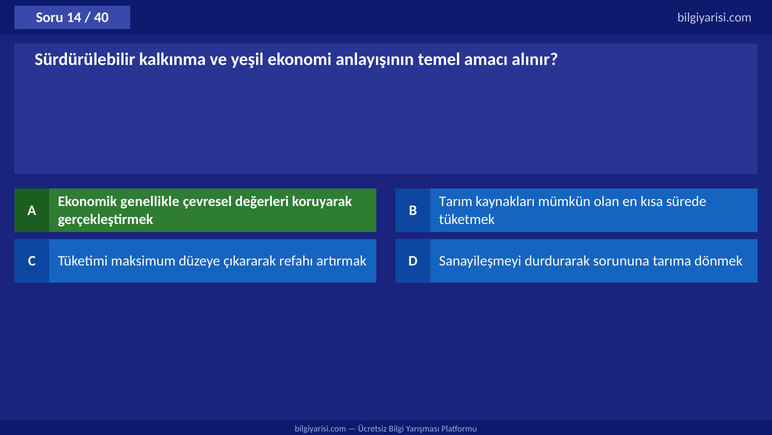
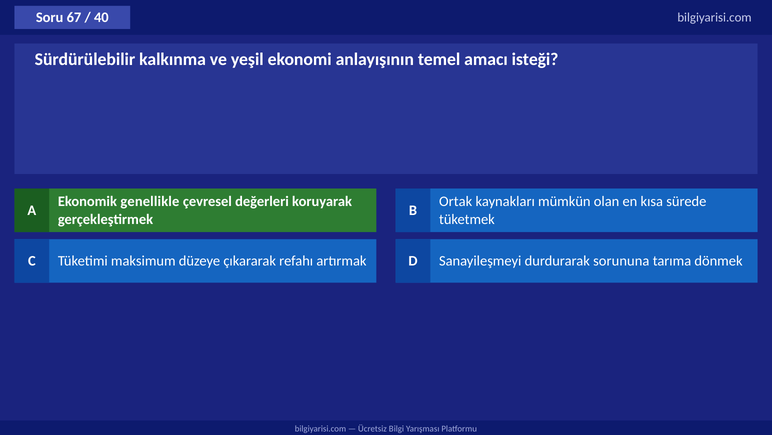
14: 14 -> 67 (74, 18)
alınır: alınır -> isteği (535, 59)
Tarım: Tarım -> Ortak (456, 201)
